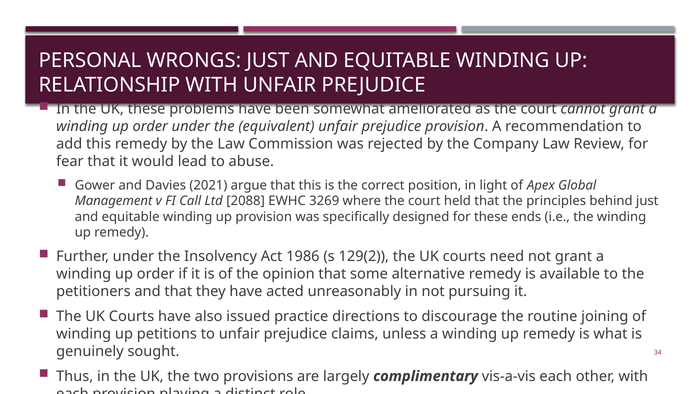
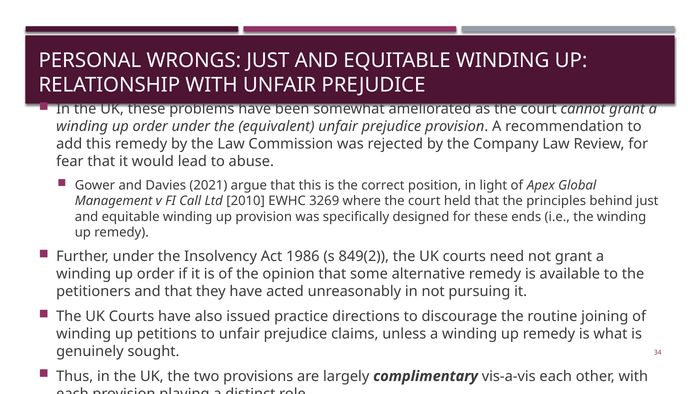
2088: 2088 -> 2010 (246, 201)
129(2: 129(2 -> 849(2 (364, 256)
